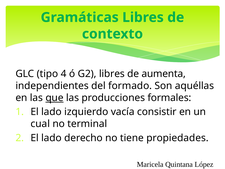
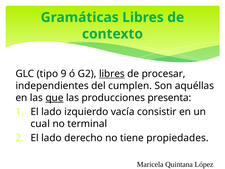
4: 4 -> 9 (64, 74)
libres underline: none -> present (112, 74)
aumenta: aumenta -> procesar (164, 74)
formado: formado -> cumplen (130, 86)
formales: formales -> presenta (169, 98)
